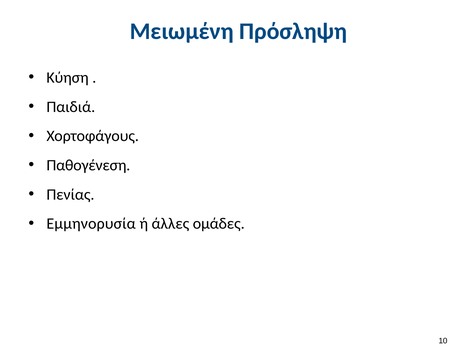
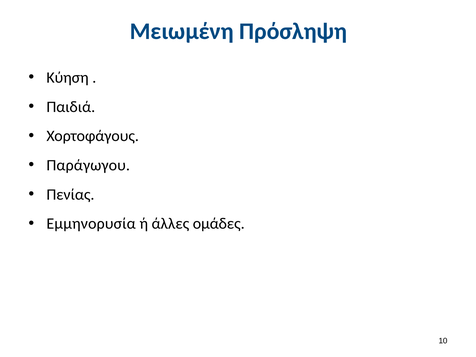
Παθογένεση: Παθογένεση -> Παράγωγου (88, 165)
